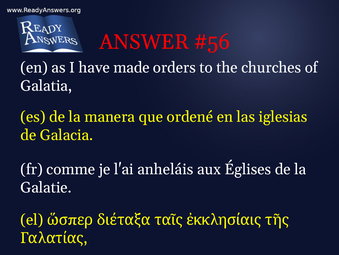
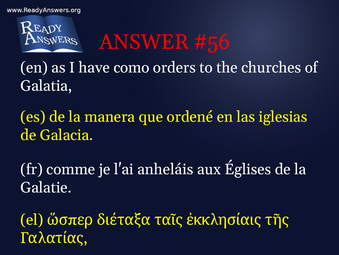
made: made -> como (131, 68)
